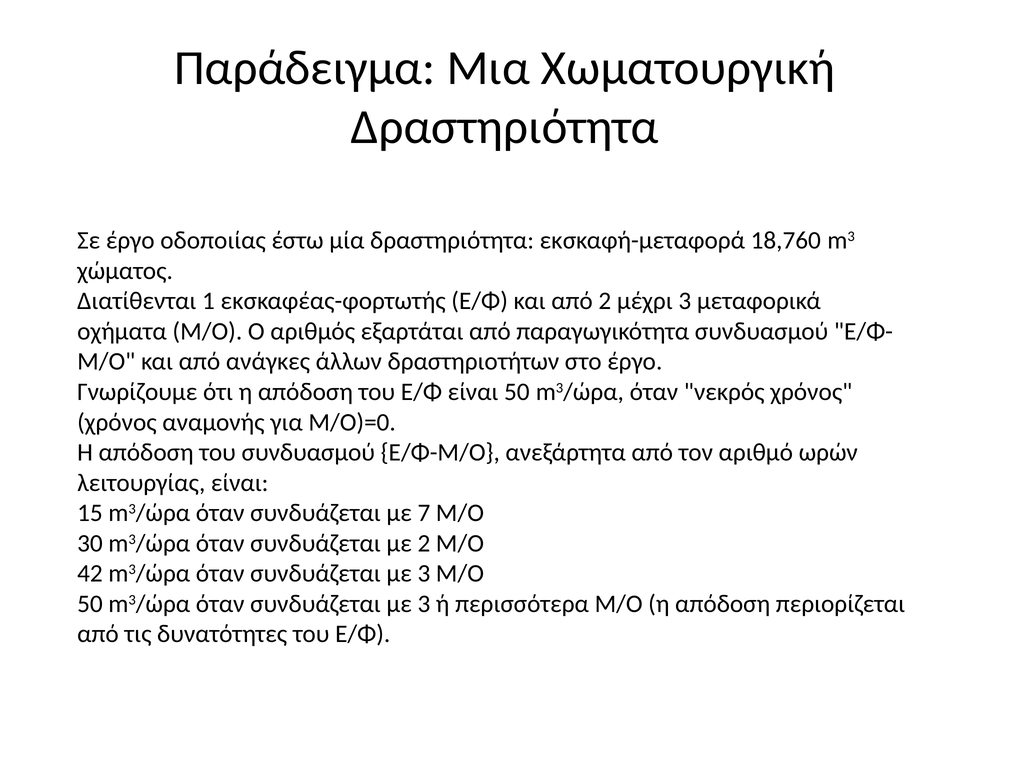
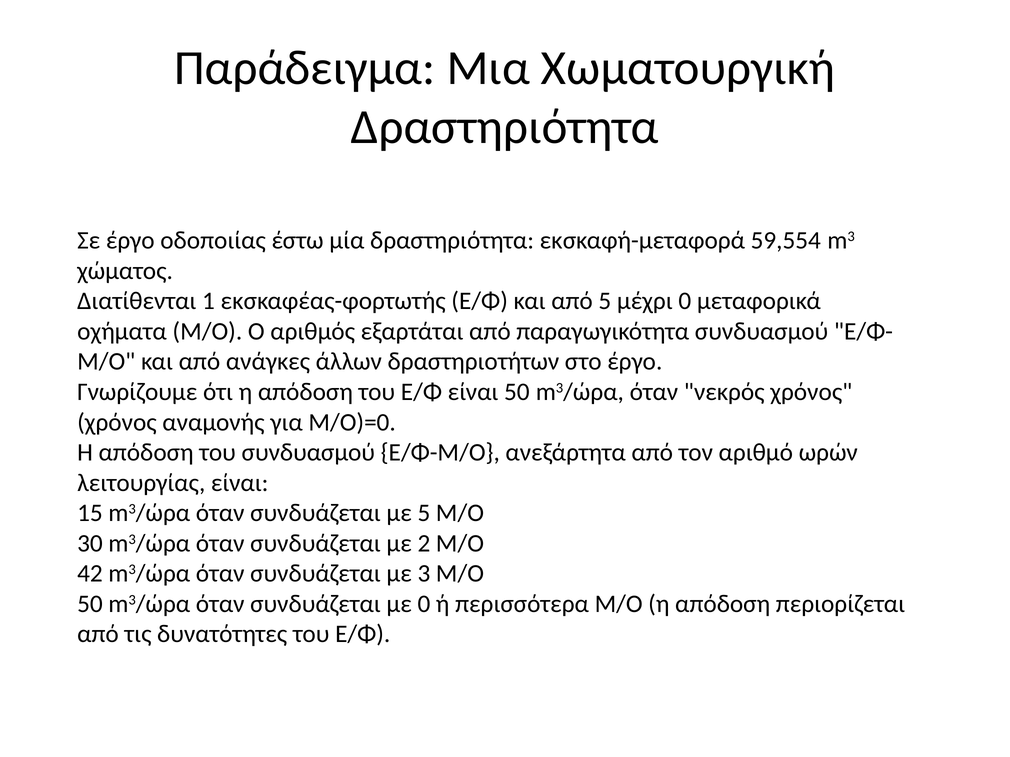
18,760: 18,760 -> 59,554 (786, 241)
από 2: 2 -> 5 (605, 301)
μέχρι 3: 3 -> 0 (685, 301)
με 7: 7 -> 5 (424, 513)
3: 3 -> 0 (424, 604)
